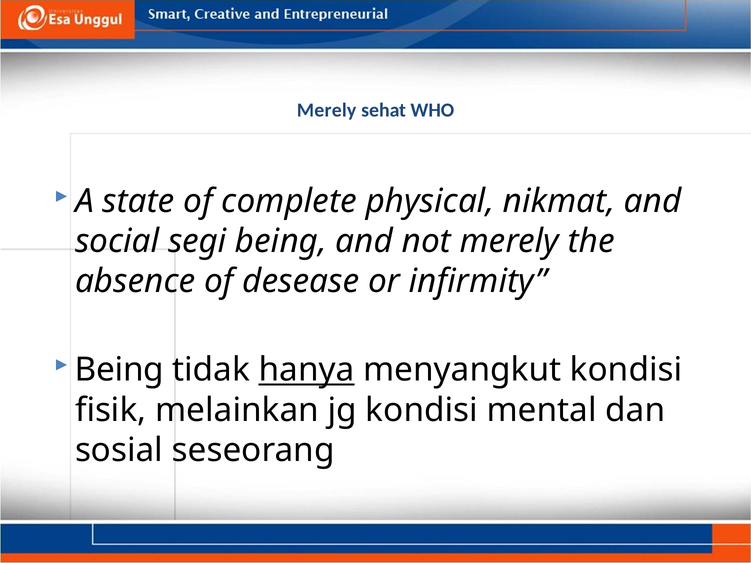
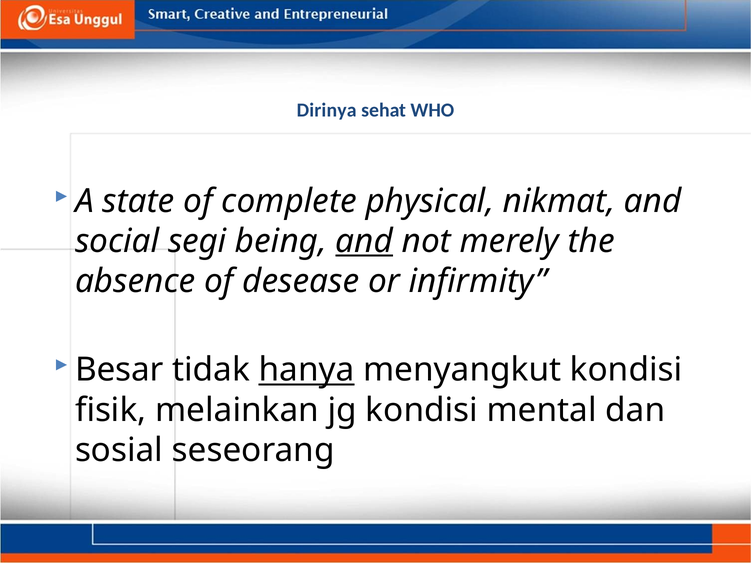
Merely: Merely -> Dirinya (327, 110)
and underline: none -> present (364, 241)
Being: Being -> Besar (119, 370)
